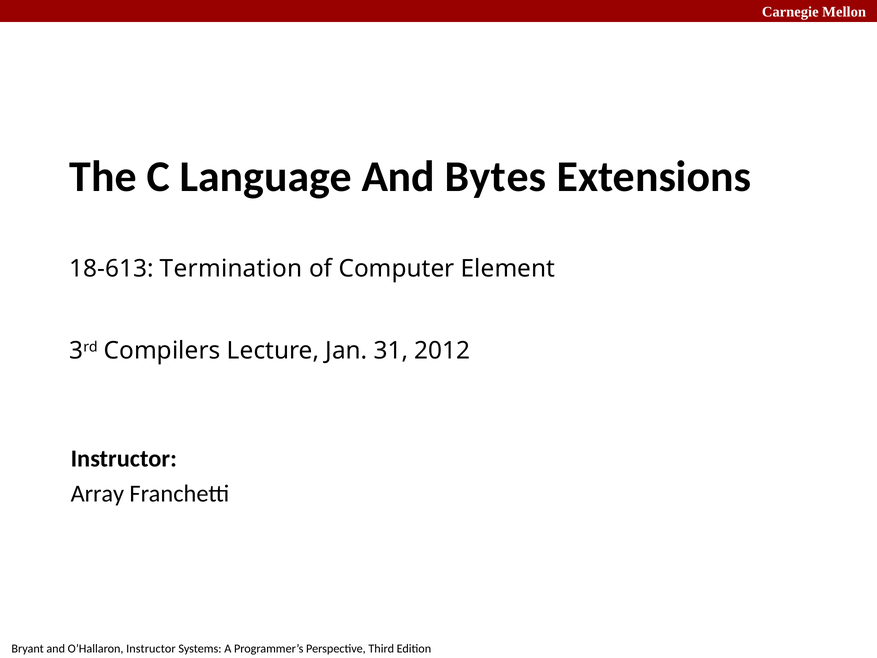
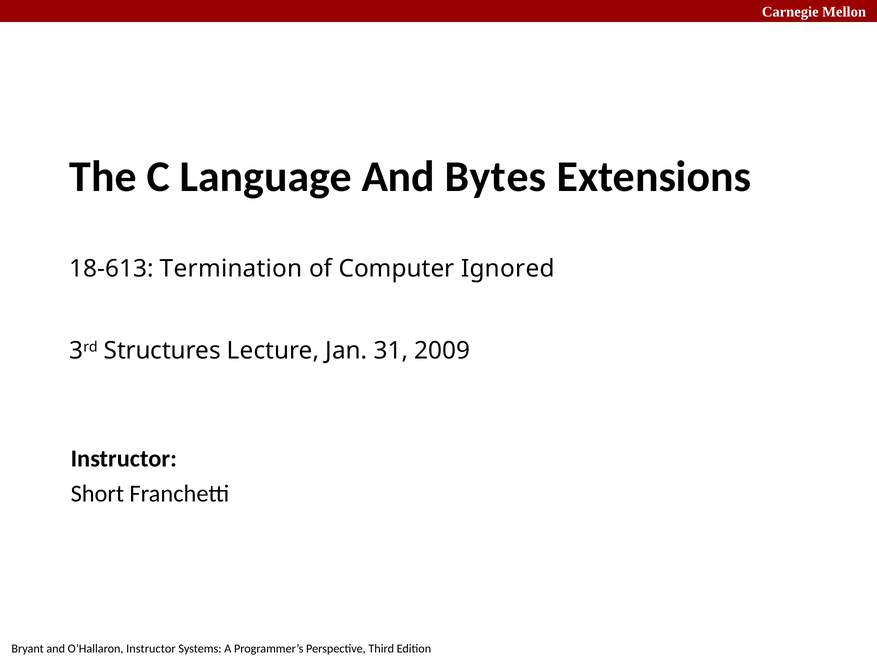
Element: Element -> Ignored (508, 269)
Compilers: Compilers -> Structures (162, 351)
2012: 2012 -> 2009 (442, 351)
Array: Array -> Short (97, 494)
